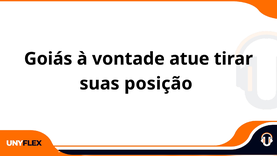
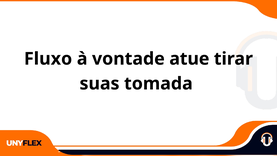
Goiás: Goiás -> Fluxo (48, 59)
posição: posição -> tomada (158, 84)
